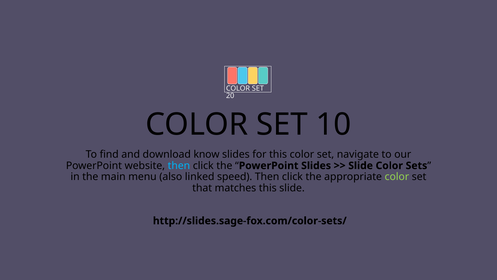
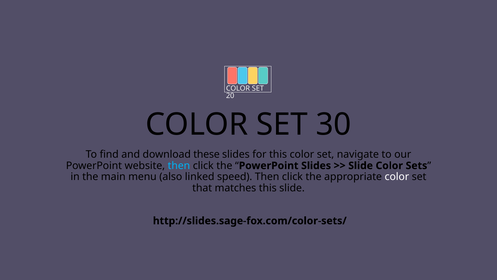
10: 10 -> 30 (334, 124)
know: know -> these (207, 154)
color colour: light green -> white (397, 177)
